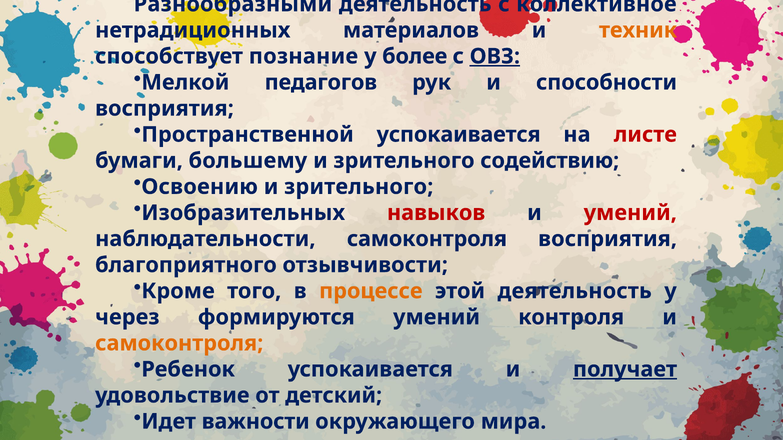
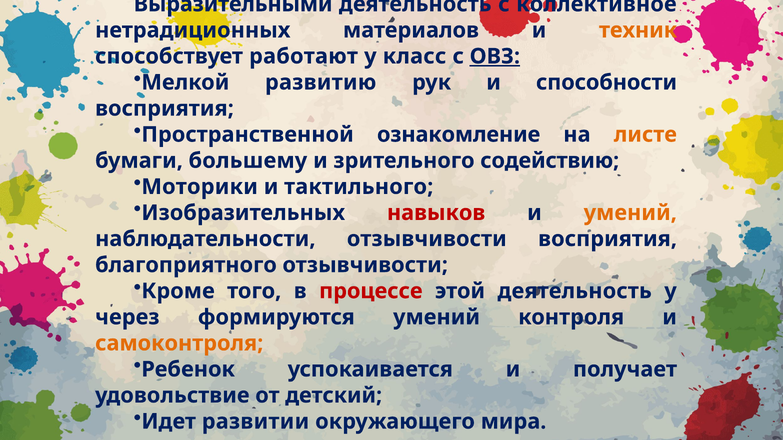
Разнообразными: Разнообразными -> Выразительными (233, 4)
познание: познание -> работают (303, 56)
более: более -> класс (414, 56)
педагогов: педагогов -> развитию (321, 82)
Пространственной успокаивается: успокаивается -> ознакомление (459, 135)
листе colour: red -> orange (645, 135)
Освоению: Освоению -> Моторики (200, 187)
зрительного: зрительного -> тактильного (359, 187)
умений colour: red -> orange (630, 213)
наблюдательности самоконтроля: самоконтроля -> отзывчивости (427, 239)
процессе colour: orange -> red (371, 291)
получает underline: present -> none (625, 370)
важности: важности -> развитии (255, 422)
